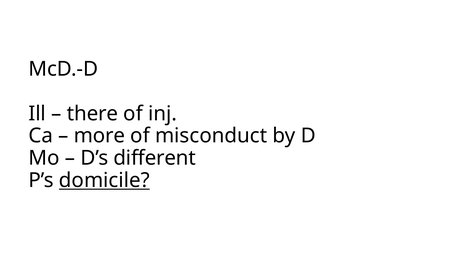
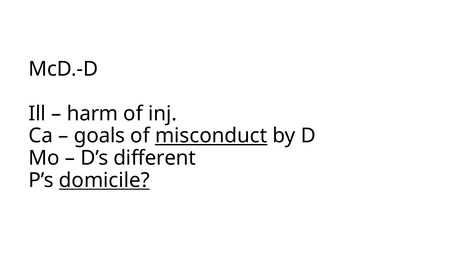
there: there -> harm (93, 113)
more: more -> goals (99, 136)
misconduct underline: none -> present (211, 136)
